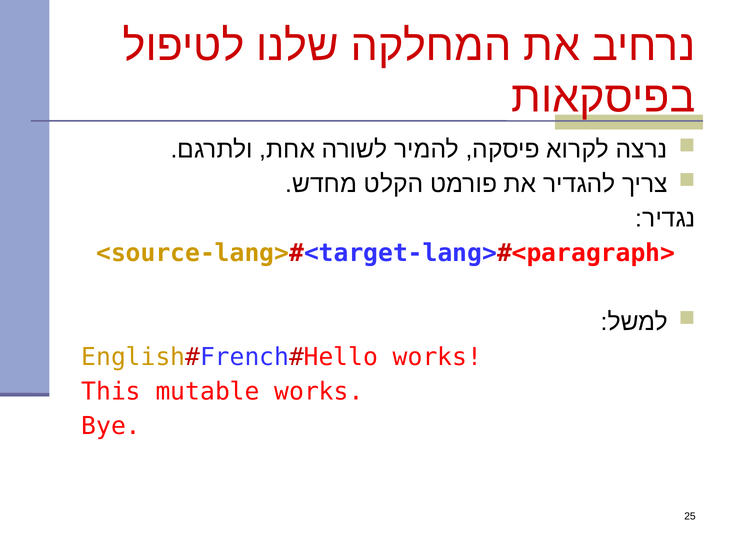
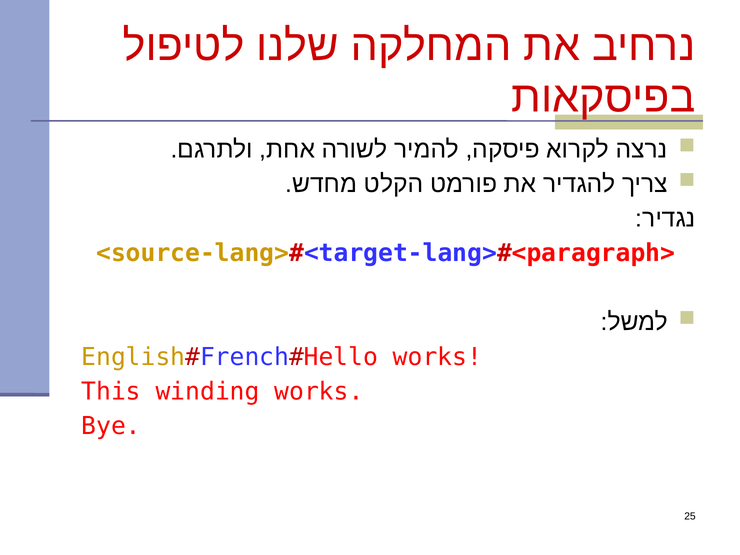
mutable: mutable -> winding (208, 391)
